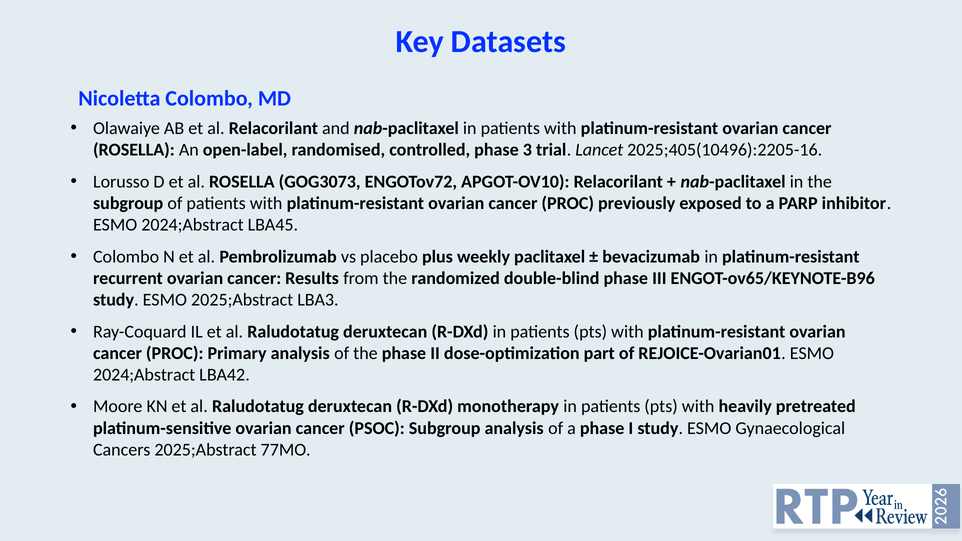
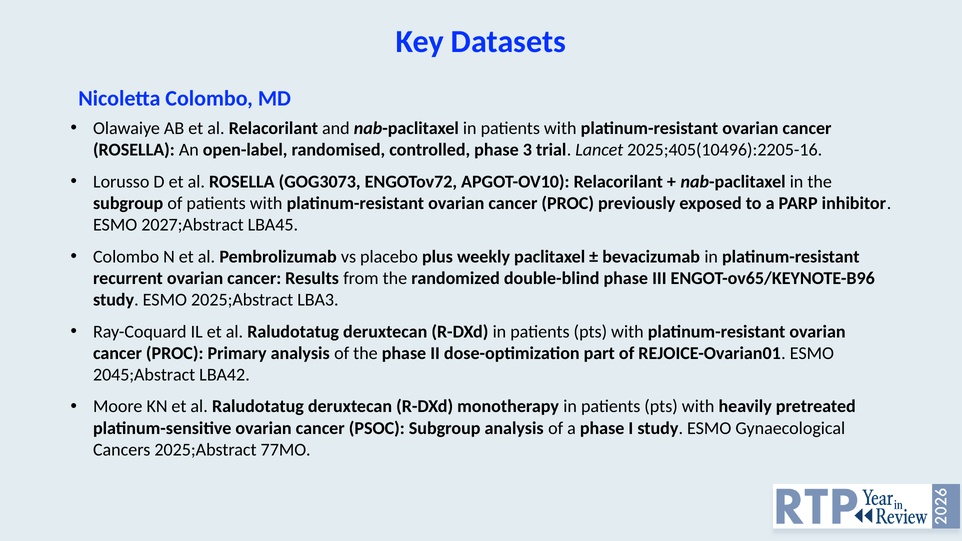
2024;Abstract: 2024;Abstract -> 2027;Abstract (193, 225)
2024;Abstract: 2024;Abstract -> 2045;Abstract (144, 375)
